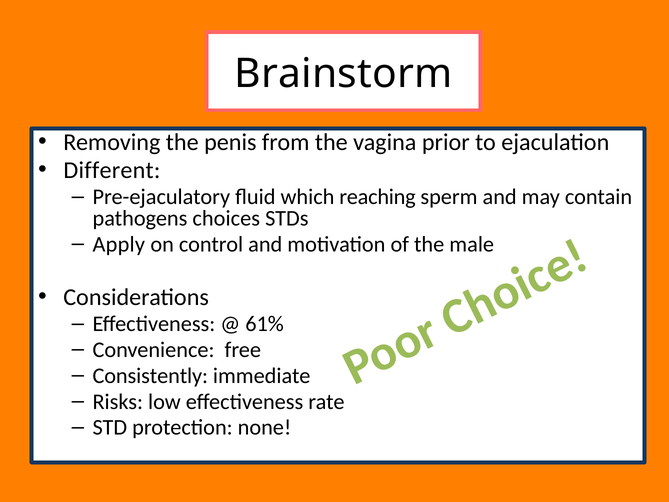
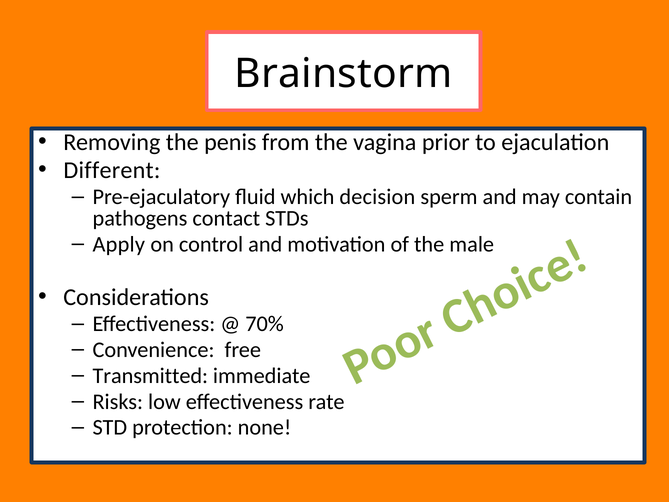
reaching: reaching -> decision (377, 197)
choices: choices -> contact (226, 218)
61%: 61% -> 70% (265, 324)
Consistently: Consistently -> Transmitted (150, 376)
